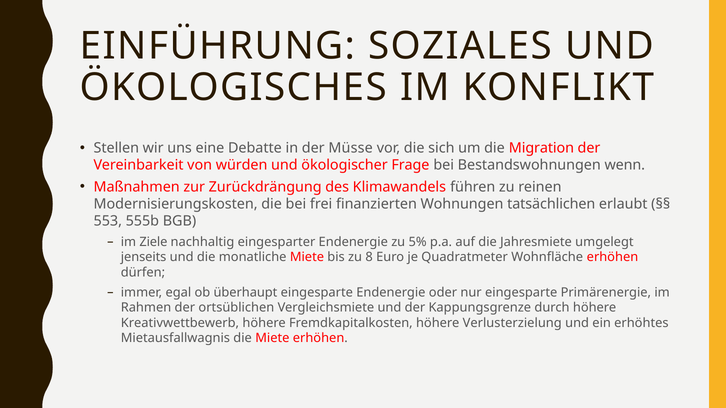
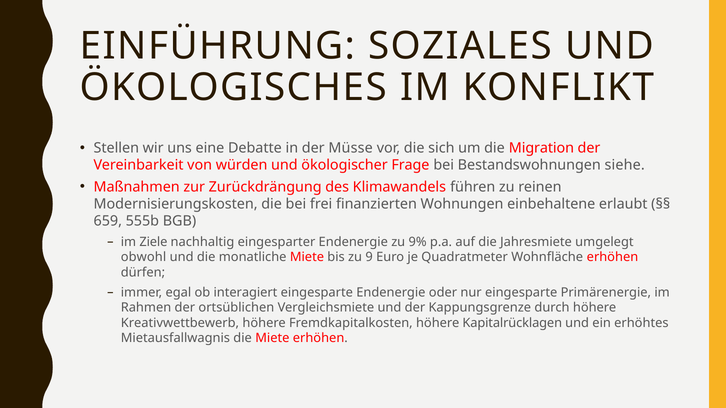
wenn: wenn -> siehe (625, 165)
tatsächlichen: tatsächlichen -> einbehaltene (551, 204)
553: 553 -> 659 (108, 221)
5%: 5% -> 9% (418, 242)
jenseits: jenseits -> obwohl (144, 257)
8: 8 -> 9 (369, 257)
überhaupt: überhaupt -> interagiert (245, 293)
Verlusterzielung: Verlusterzielung -> Kapitalrücklagen (512, 323)
